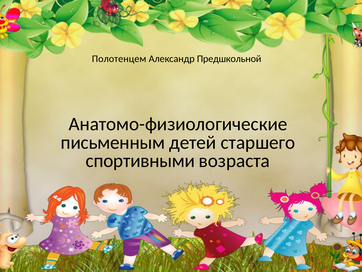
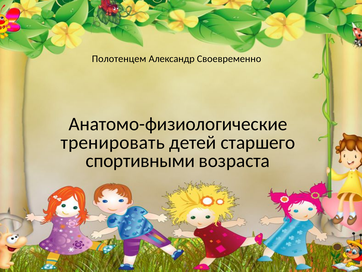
Предшкольной: Предшкольной -> Своевременно (229, 59)
письменным: письменным -> тренировать (113, 142)
